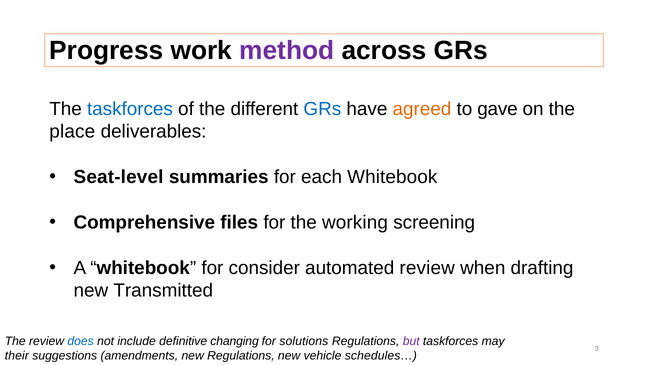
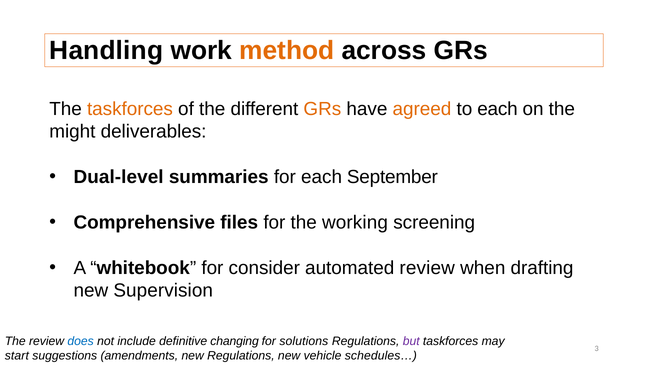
Progress: Progress -> Handling (106, 50)
method colour: purple -> orange (287, 50)
taskforces colour: blue -> orange (130, 109)
GRs colour: blue -> orange (322, 109)
to gave: gave -> each (497, 109)
place: place -> might (72, 131)
Seat-level: Seat-level -> Dual-level (119, 177)
each Whitebook: Whitebook -> September (392, 177)
Transmitted: Transmitted -> Supervision (163, 290)
their: their -> start (17, 355)
